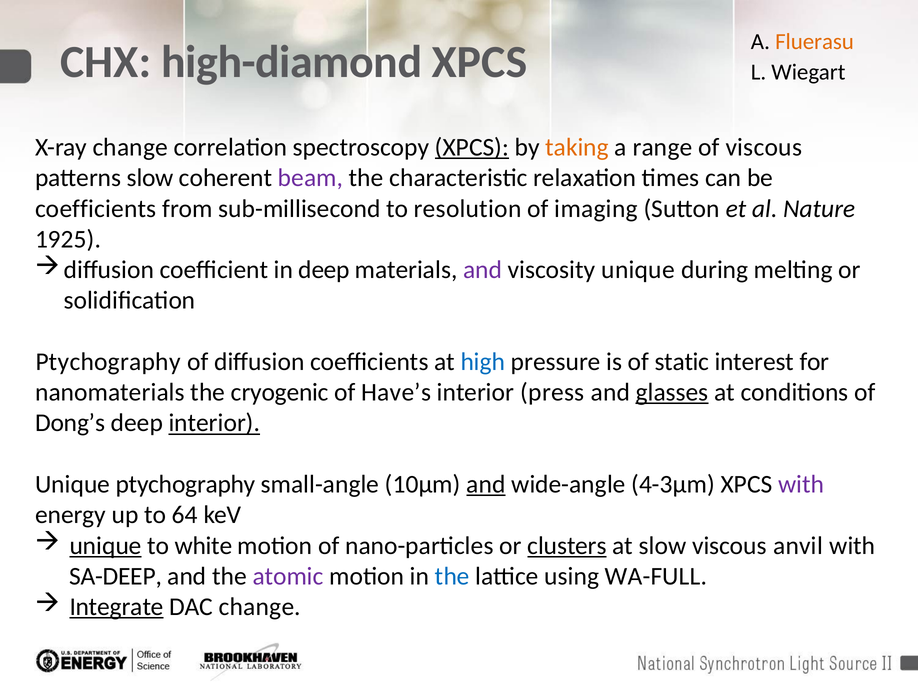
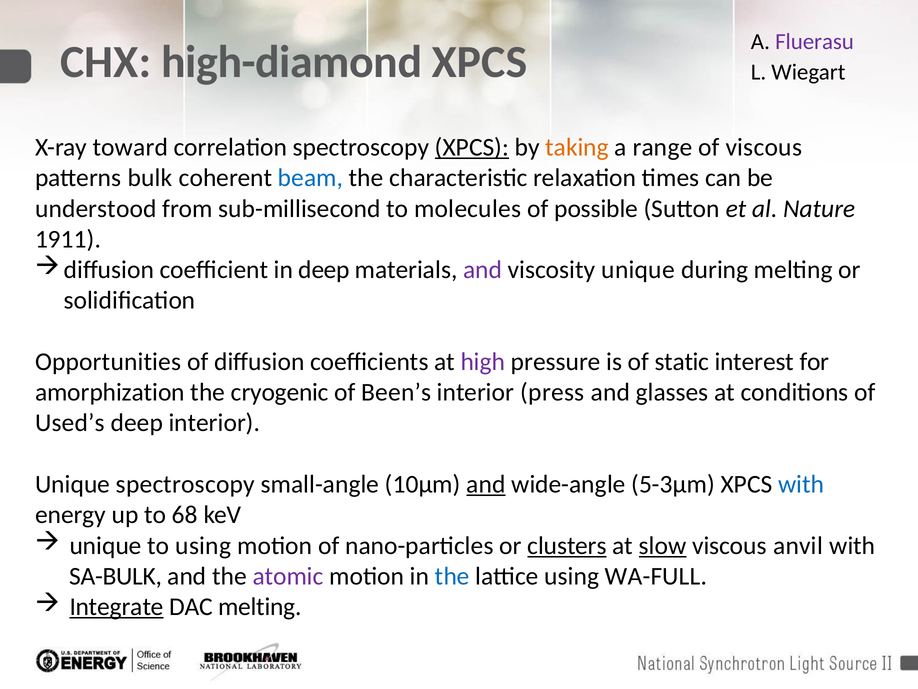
Fluerasu colour: orange -> purple (815, 42)
X-ray change: change -> toward (130, 147)
patterns slow: slow -> bulk (150, 178)
beam colour: purple -> blue (310, 178)
coefficients: coefficients -> understood (96, 208)
resolution: resolution -> molecules (468, 208)
imaging: imaging -> possible (596, 208)
1925: 1925 -> 1911 (68, 239)
Ptychography: Ptychography -> Opportunities (108, 362)
high colour: blue -> purple (483, 362)
nanomaterials: nanomaterials -> amorphization (110, 392)
Have’s: Have’s -> Been’s (396, 392)
glasses underline: present -> none (672, 392)
Dong’s: Dong’s -> Used’s (70, 423)
interior underline: present -> none (214, 423)
Unique ptychography: ptychography -> spectroscopy (185, 484)
4-3µm: 4-3µm -> 5-3µm (673, 484)
with colour: purple -> blue (801, 484)
64: 64 -> 68 (185, 515)
unique underline: present -> none (106, 545)
to white: white -> using (203, 545)
slow underline: none -> present (663, 545)
SA-DEEP: SA-DEEP -> SA-BULK (116, 576)
DAC change: change -> melting (260, 606)
